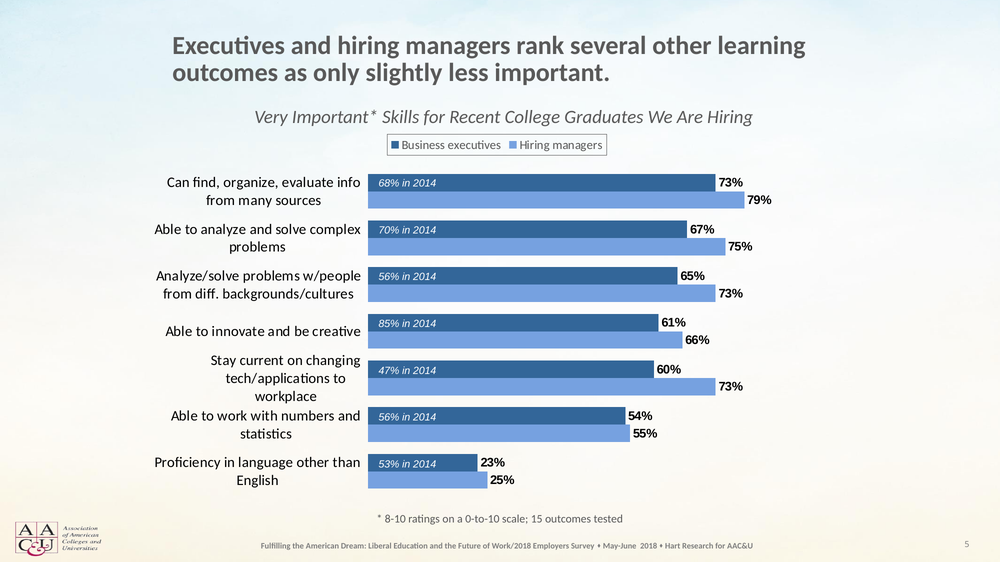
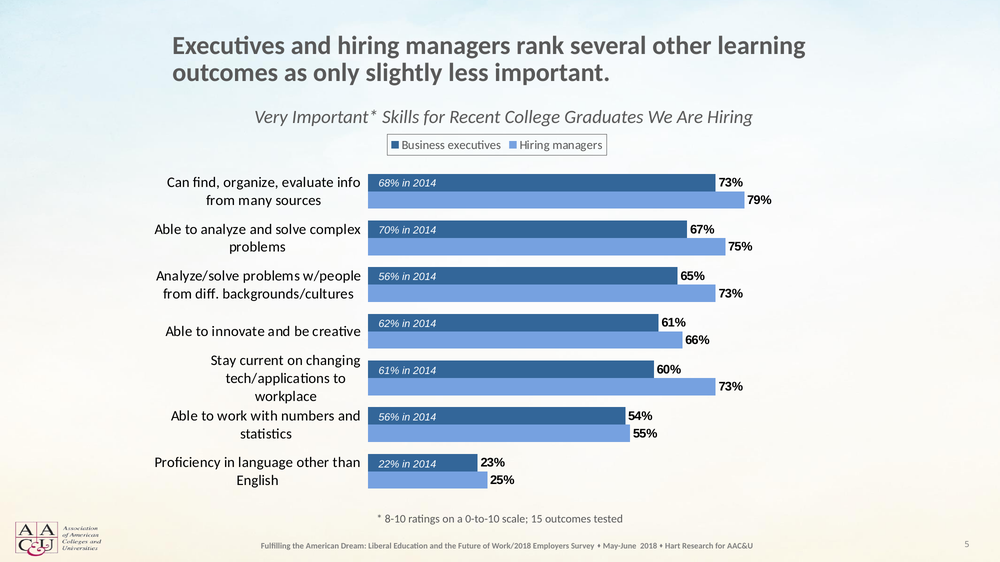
85%: 85% -> 62% (389, 324)
47%: 47% -> 61% (389, 371)
53%: 53% -> 22% (389, 465)
